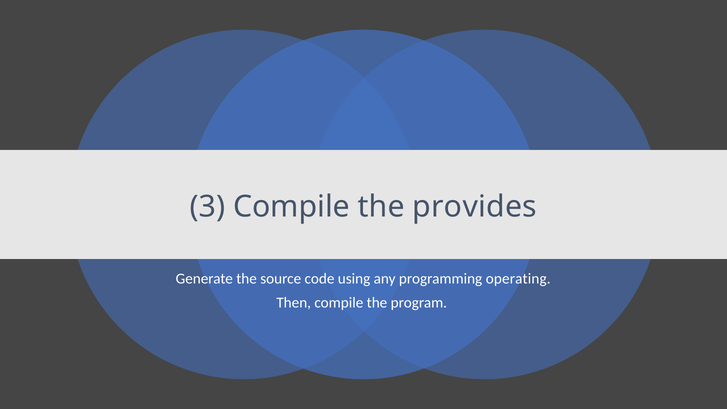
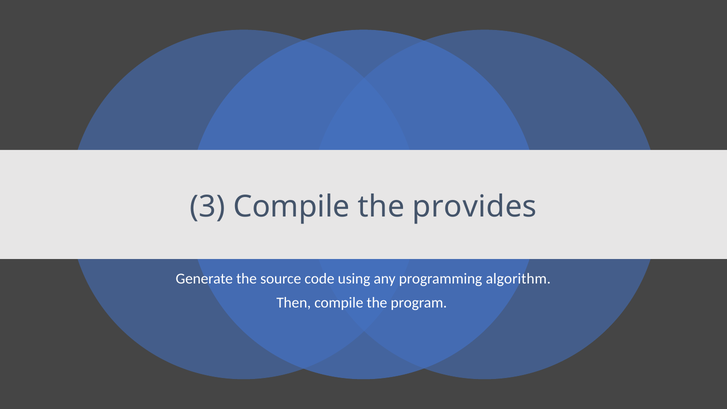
operating: operating -> algorithm (518, 279)
